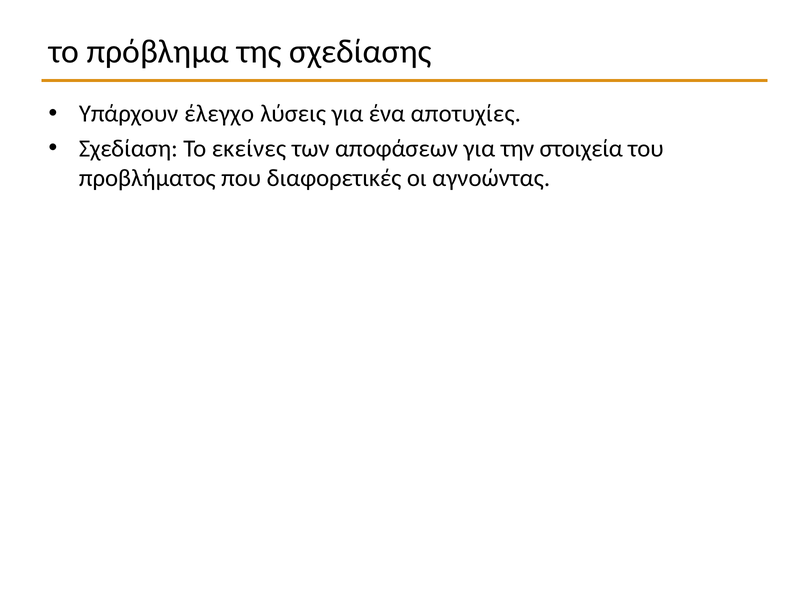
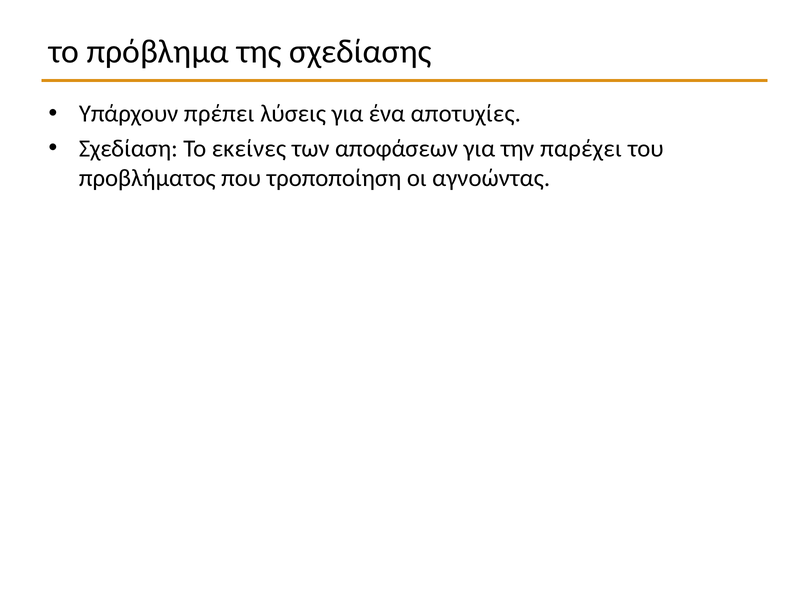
έλεγχο: έλεγχο -> πρέπει (219, 114)
στοιχεία: στοιχεία -> παρέχει (581, 148)
διαφορετικές: διαφορετικές -> τροποποίηση (334, 178)
